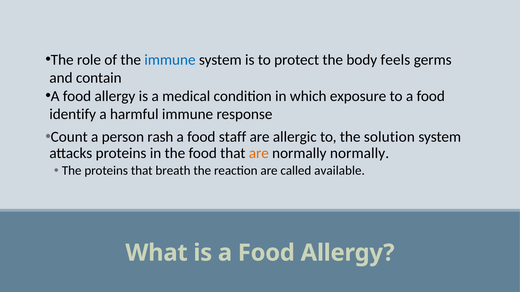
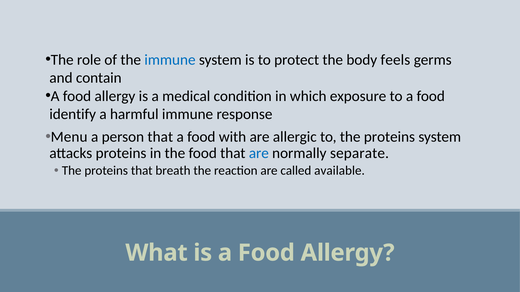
Count: Count -> Menu (69, 137)
person rash: rash -> that (160, 137)
staff: staff -> with (233, 137)
to the solution: solution -> proteins (389, 137)
are colour: orange -> blue (259, 153)
normally normally: normally -> separate (359, 153)
